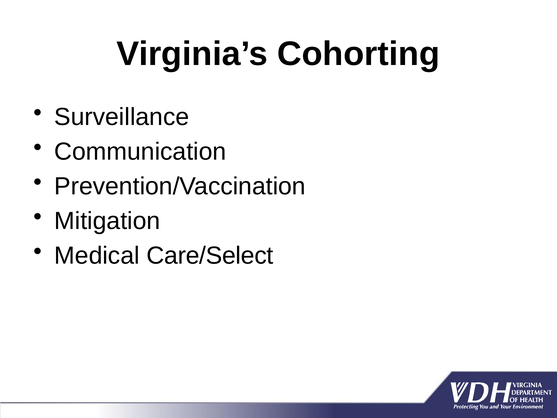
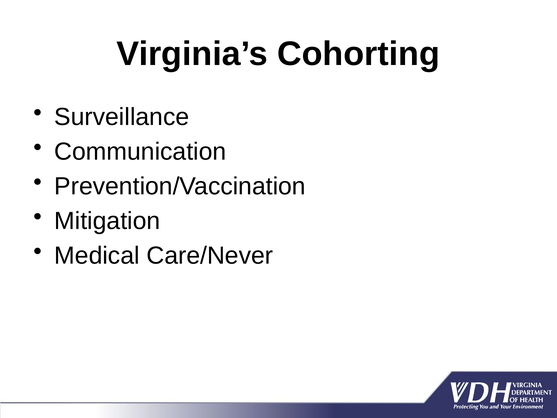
Care/Select: Care/Select -> Care/Never (210, 256)
